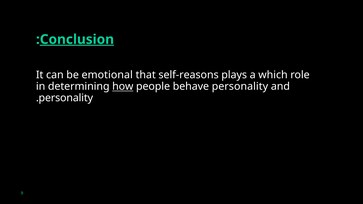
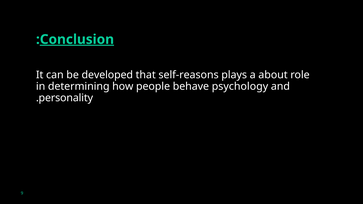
emotional: emotional -> developed (107, 75)
which: which -> about (273, 75)
how underline: present -> none (123, 86)
behave personality: personality -> psychology (240, 86)
